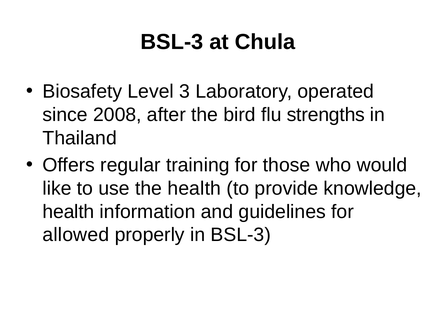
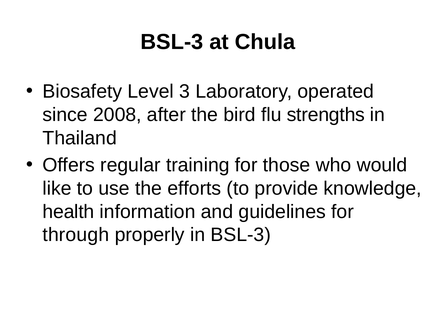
the health: health -> efforts (194, 188)
allowed: allowed -> through (76, 235)
